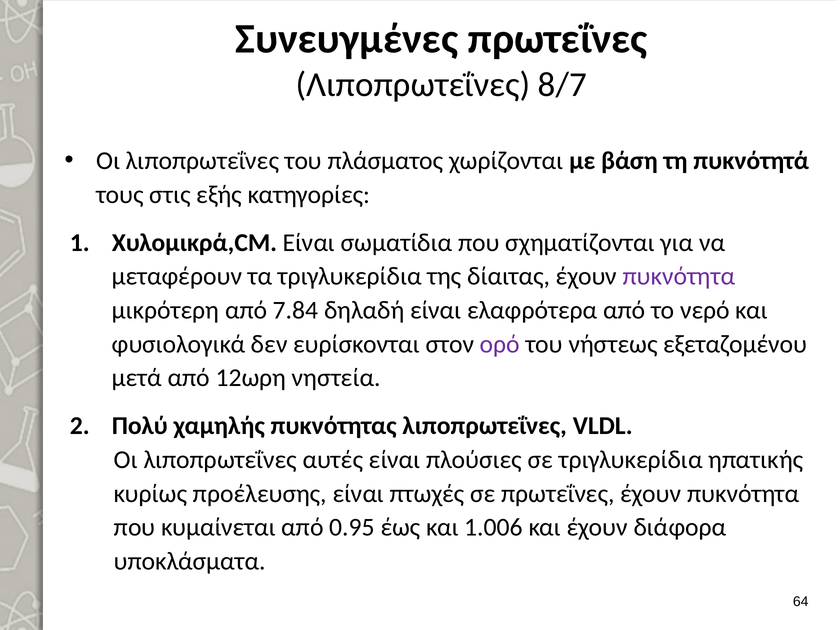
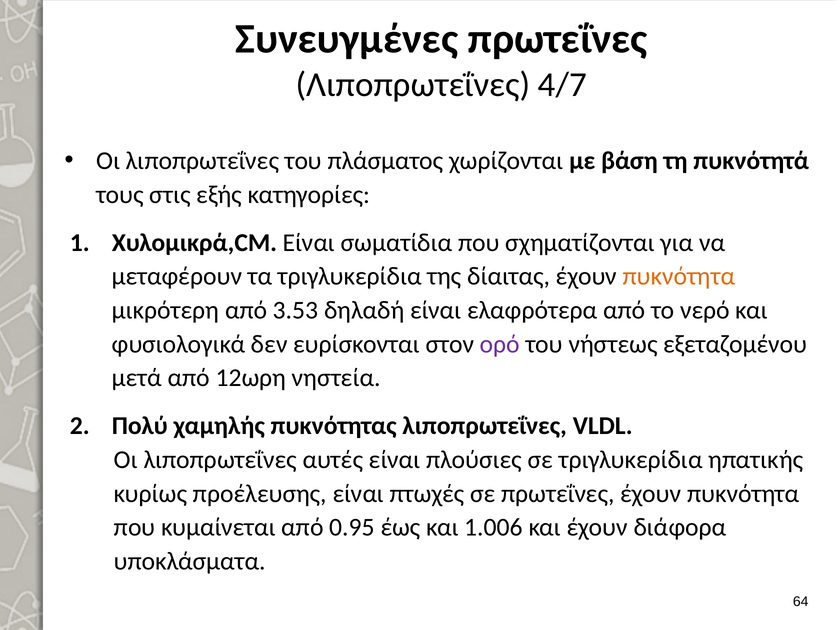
8/7: 8/7 -> 4/7 (562, 85)
πυκνότητα colour: purple -> orange (679, 276)
7.84: 7.84 -> 3.53 (296, 310)
